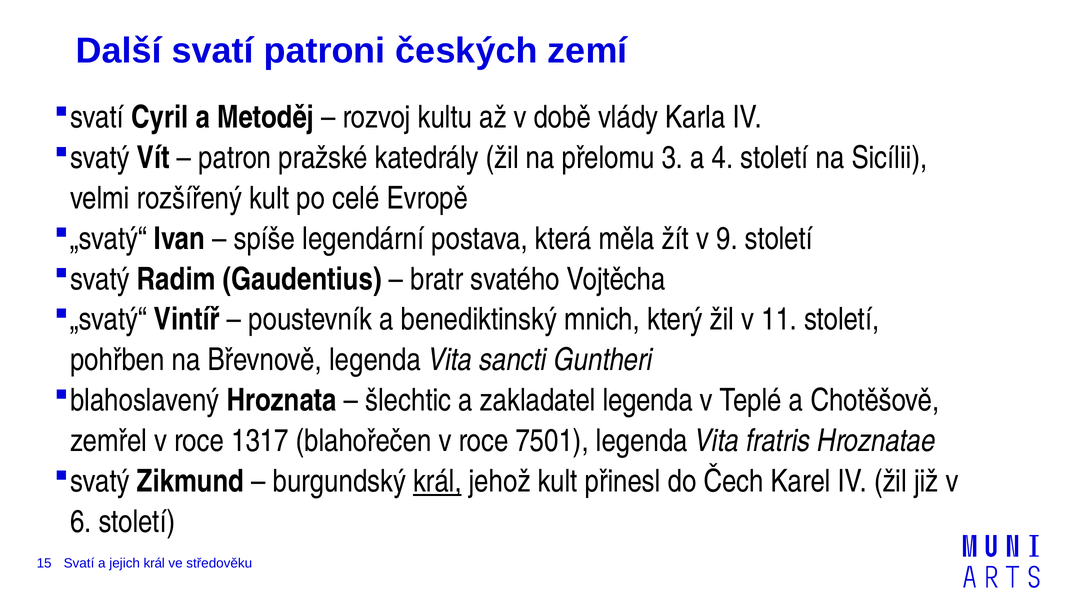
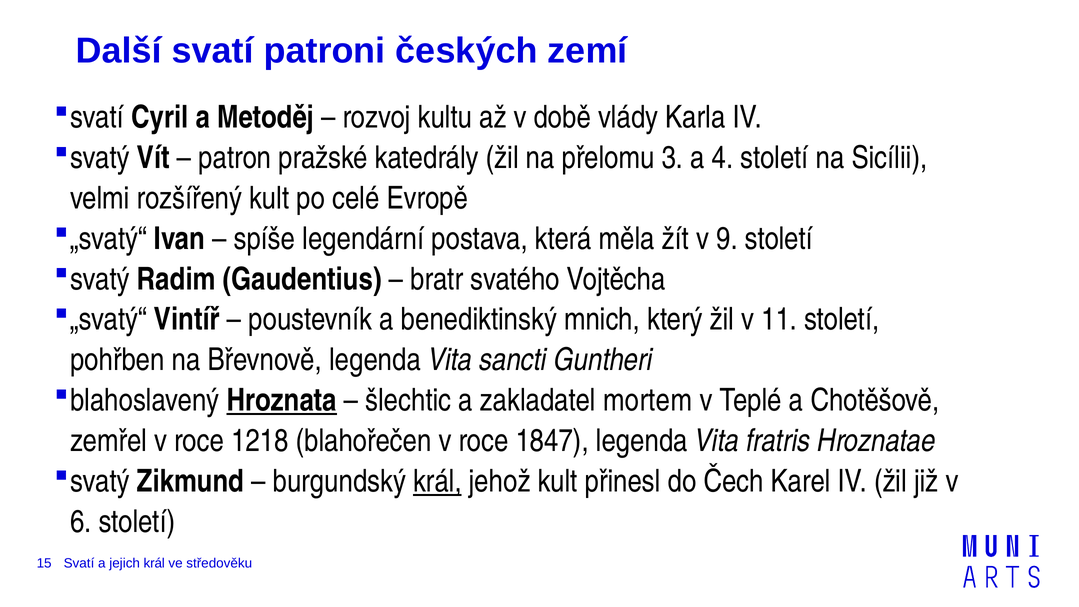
Hroznata underline: none -> present (282, 400)
zakladatel legenda: legenda -> mortem (648, 400)
1317: 1317 -> 1218 (260, 441)
7501: 7501 -> 1847 (552, 441)
